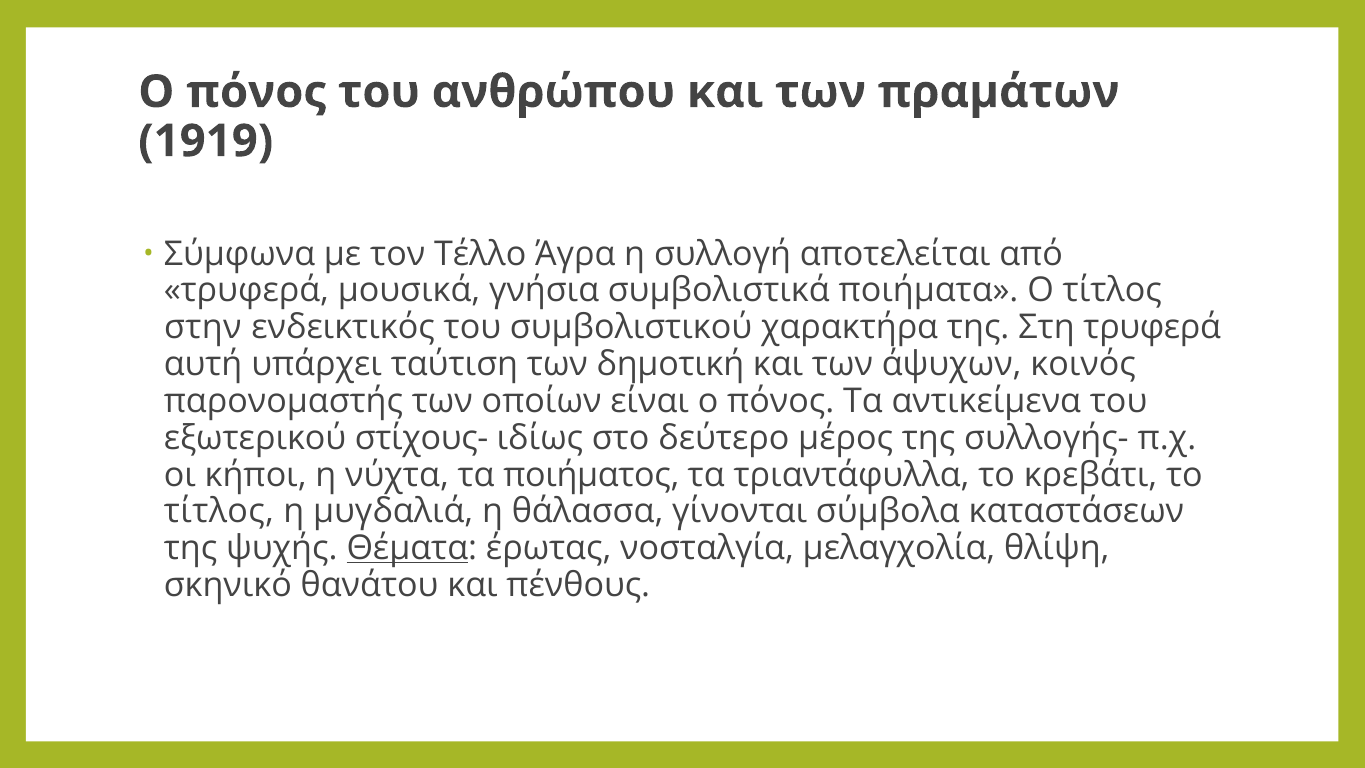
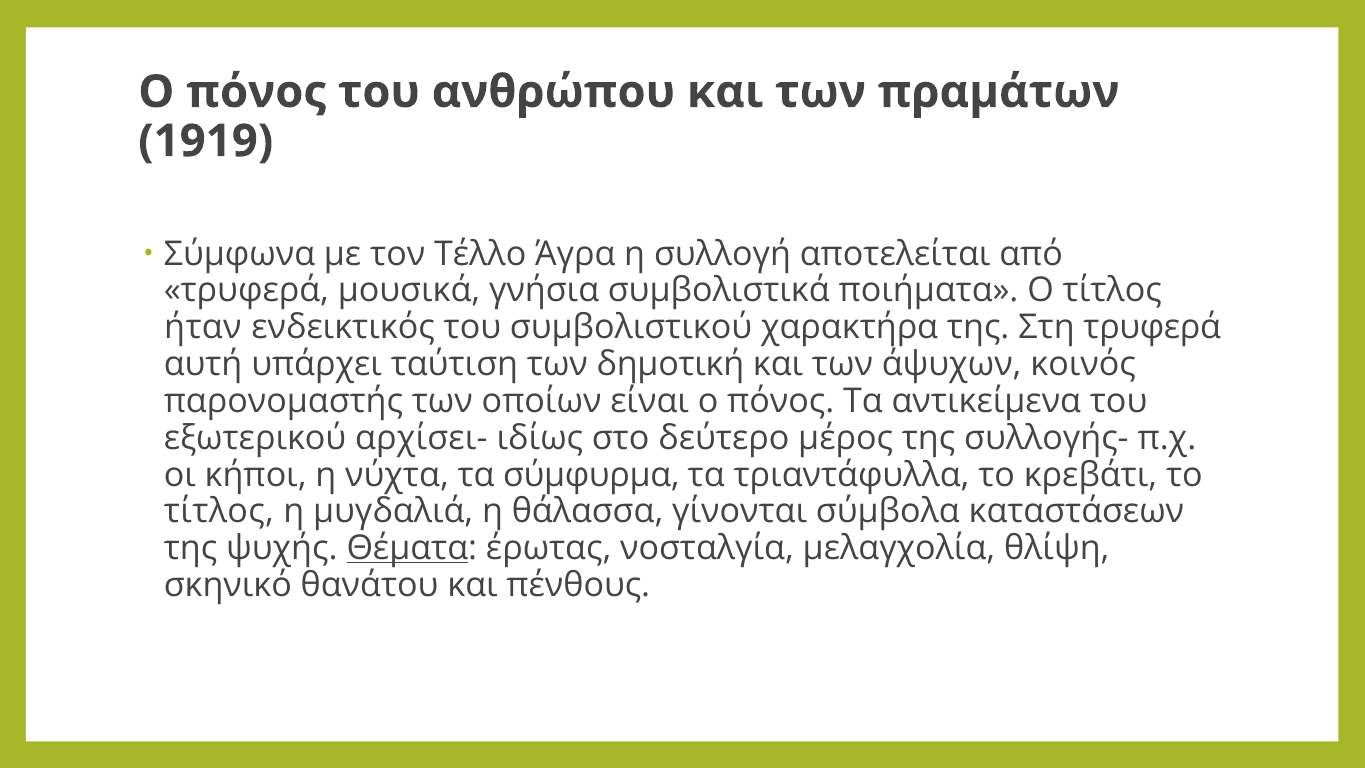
στην: στην -> ήταν (203, 327)
στίχους-: στίχους- -> αρχίσει- (421, 438)
ποιήματος: ποιήματος -> σύμφυρμα (591, 475)
